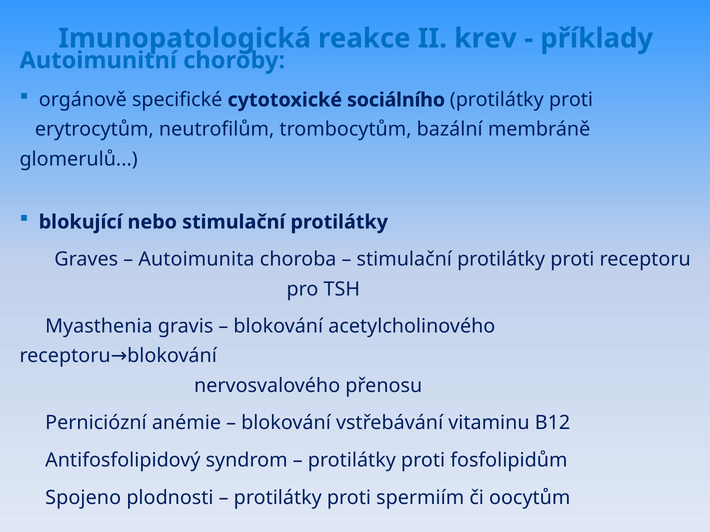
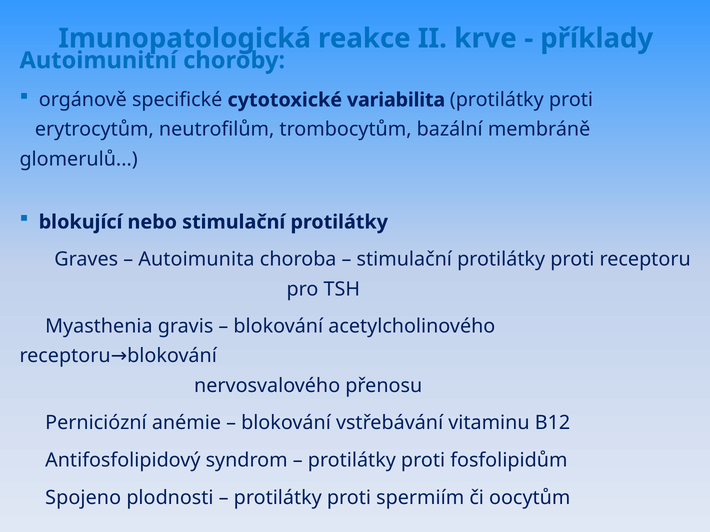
krev: krev -> krve (485, 38)
sociálního: sociálního -> variabilita (396, 100)
